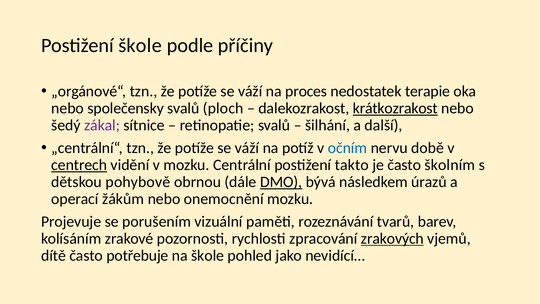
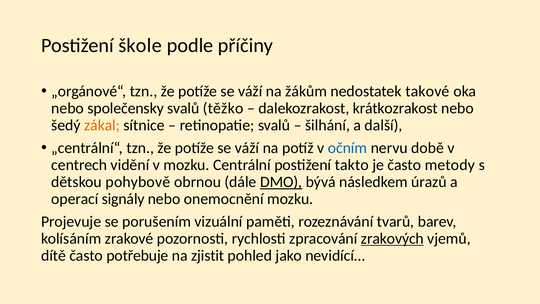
proces: proces -> žákům (306, 91)
terapie: terapie -> takové (427, 91)
ploch: ploch -> těžko (223, 108)
krátkozrakost underline: present -> none (395, 108)
zákal colour: purple -> orange (102, 125)
centrech underline: present -> none (79, 165)
školním: školním -> metody (450, 165)
žákům: žákům -> signály (123, 199)
na škole: škole -> zjistit (208, 255)
